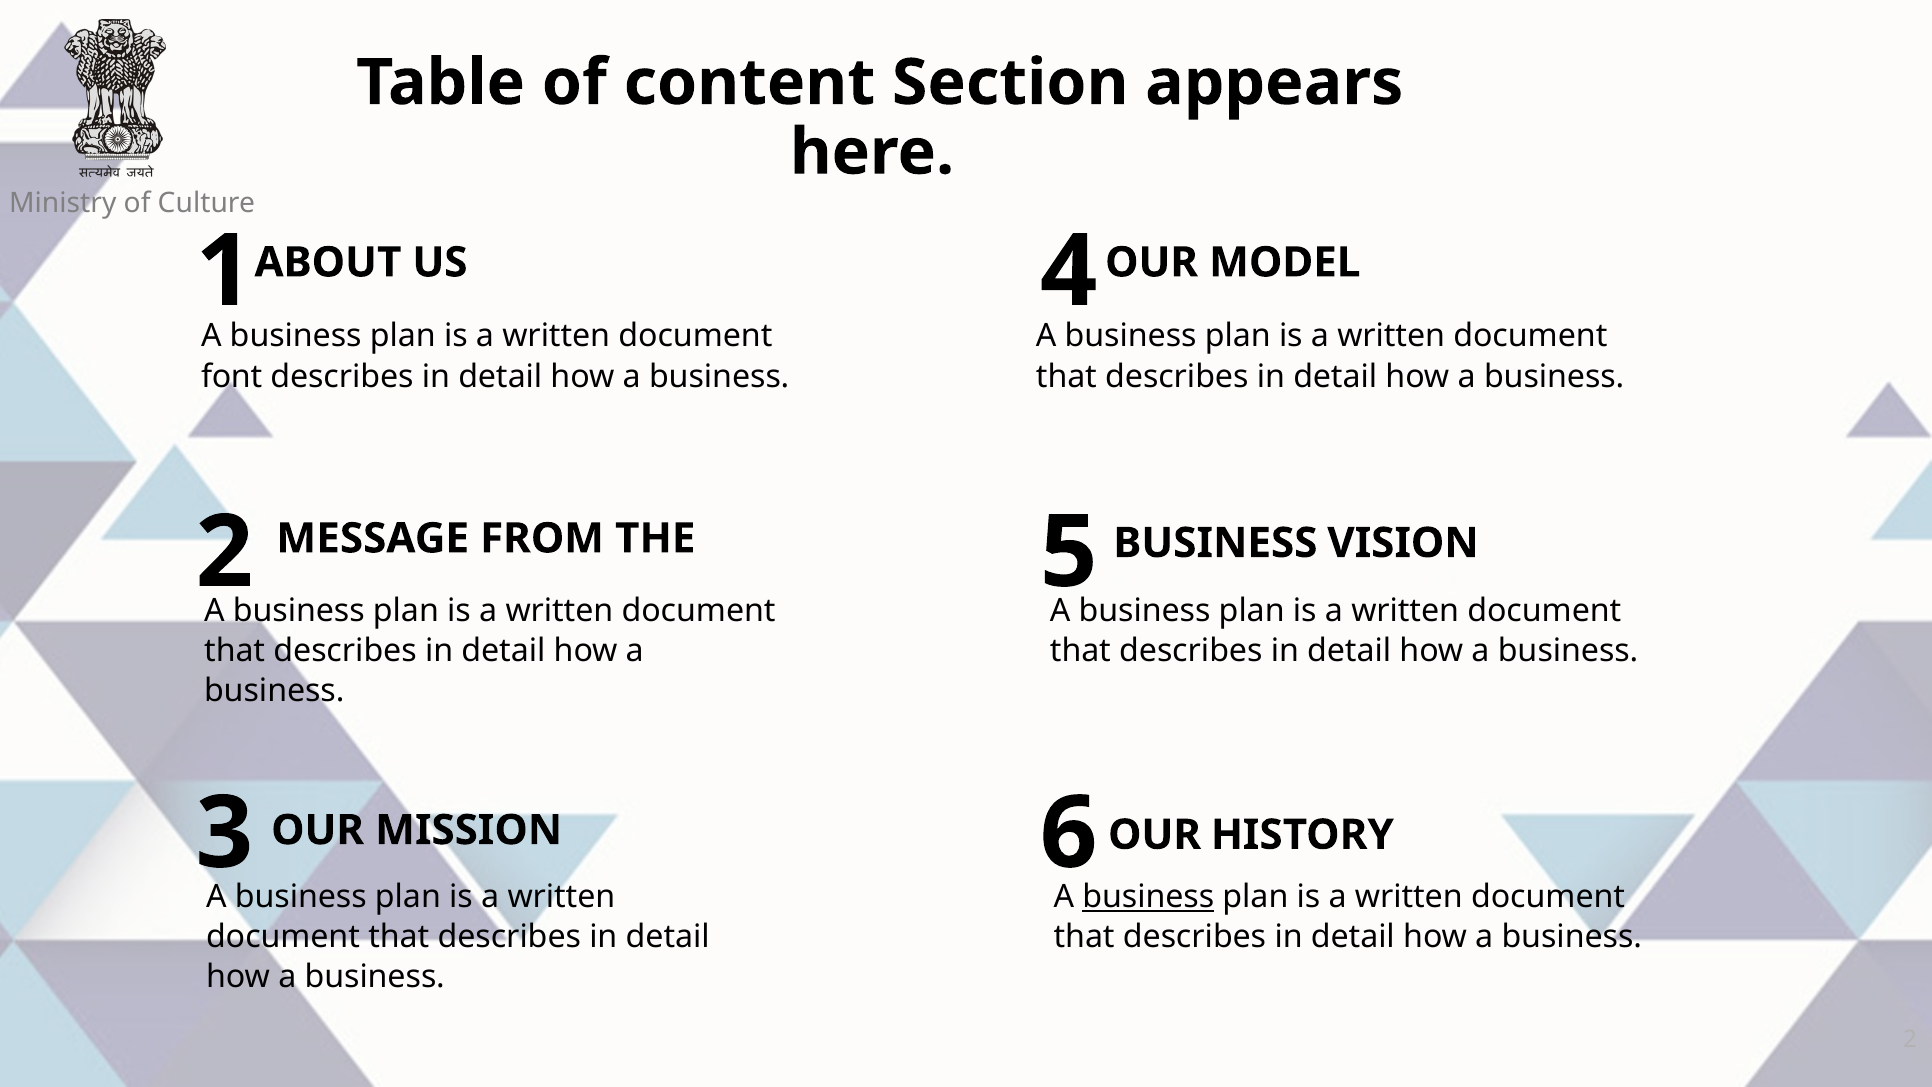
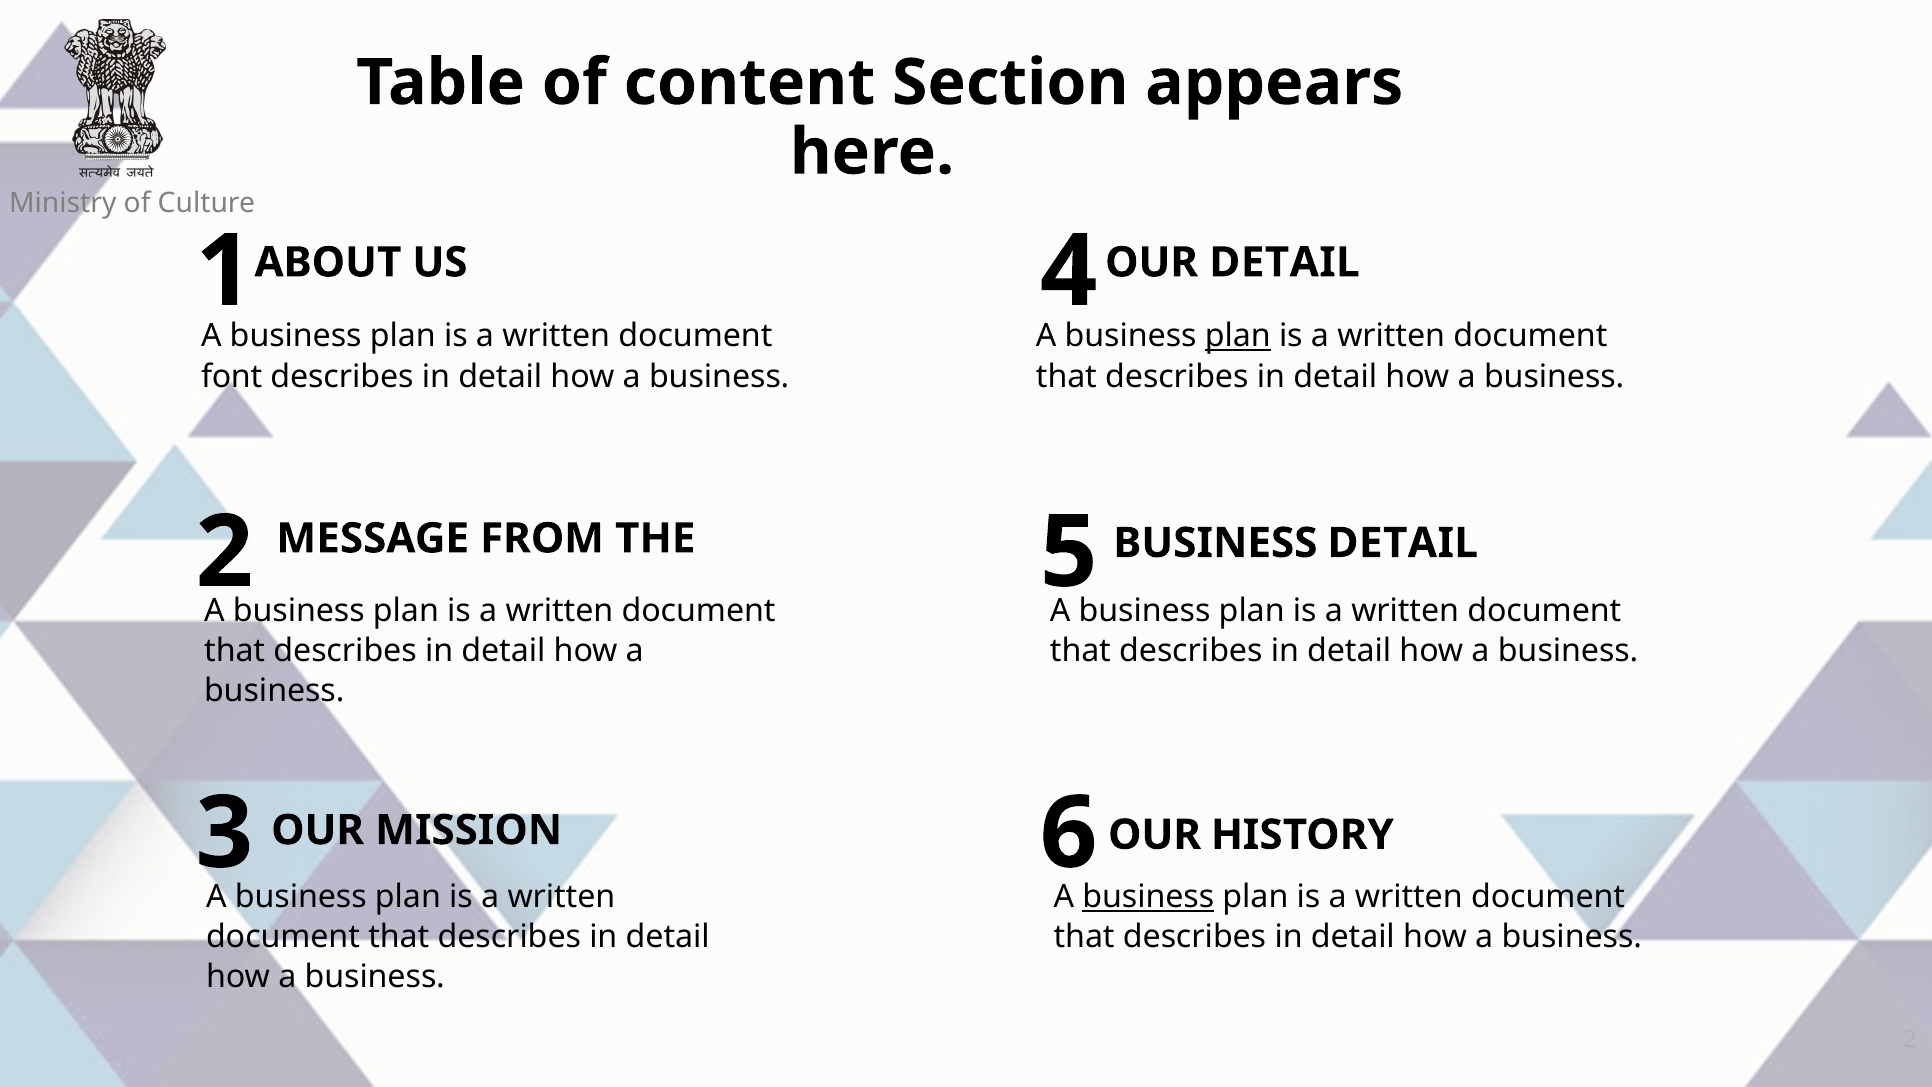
MODEL: MODEL -> DETAIL (1285, 262)
plan underline: none -> present (1238, 336)
VISION: VISION -> DETAIL (1403, 543)
